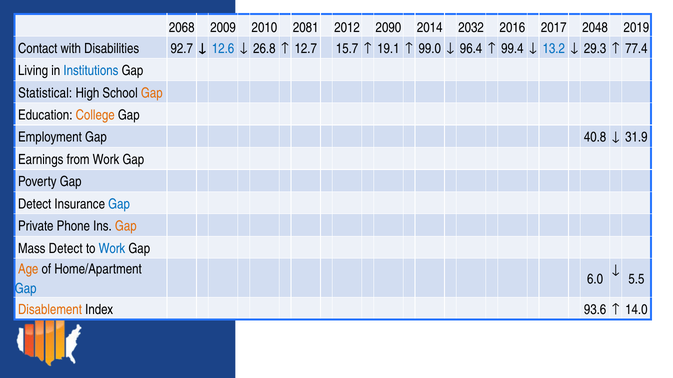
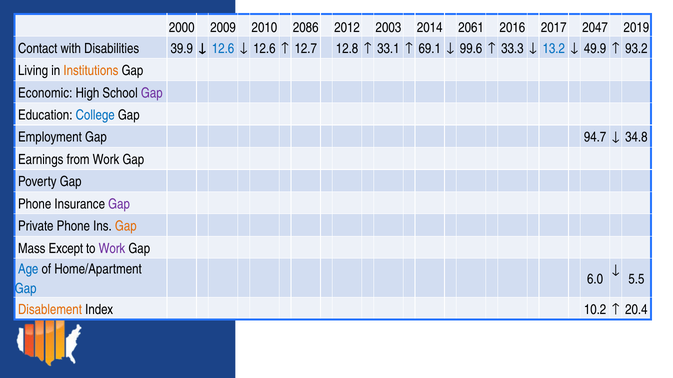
2068: 2068 -> 2000 (182, 28)
2081: 2081 -> 2086 (306, 28)
2090: 2090 -> 2003 (388, 28)
2032: 2032 -> 2061 (471, 28)
2048: 2048 -> 2047 (595, 28)
92.7: 92.7 -> 39.9 (182, 49)
26.8: 26.8 -> 12.6 (264, 49)
15.7: 15.7 -> 12.8 (347, 49)
19.1: 19.1 -> 33.1 (388, 49)
99.0: 99.0 -> 69.1 (430, 49)
96.4: 96.4 -> 99.6 (471, 49)
99.4: 99.4 -> 33.3 (512, 49)
29.3: 29.3 -> 49.9 (595, 49)
77.4: 77.4 -> 93.2 (636, 49)
Institutions colour: blue -> orange (91, 71)
Statistical: Statistical -> Economic (45, 93)
Gap colour: orange -> purple (152, 93)
College colour: orange -> blue (95, 115)
40.8: 40.8 -> 94.7 (595, 138)
31.9: 31.9 -> 34.8 (636, 138)
Detect: Detect -> Phone (35, 204)
Gap colour: blue -> purple (119, 204)
Mass Detect: Detect -> Except (66, 249)
Work colour: blue -> purple (112, 249)
Age colour: orange -> blue (28, 270)
93.6: 93.6 -> 10.2 (595, 310)
14.0: 14.0 -> 20.4 (636, 310)
